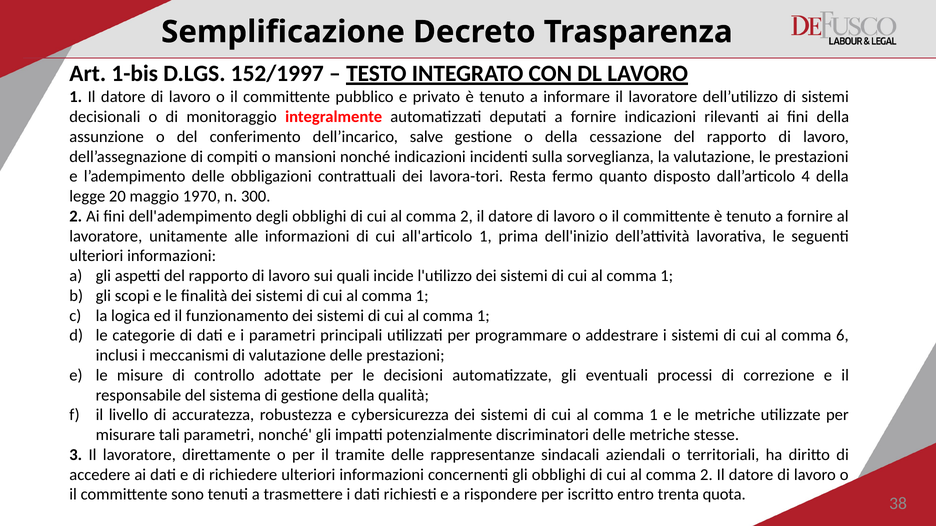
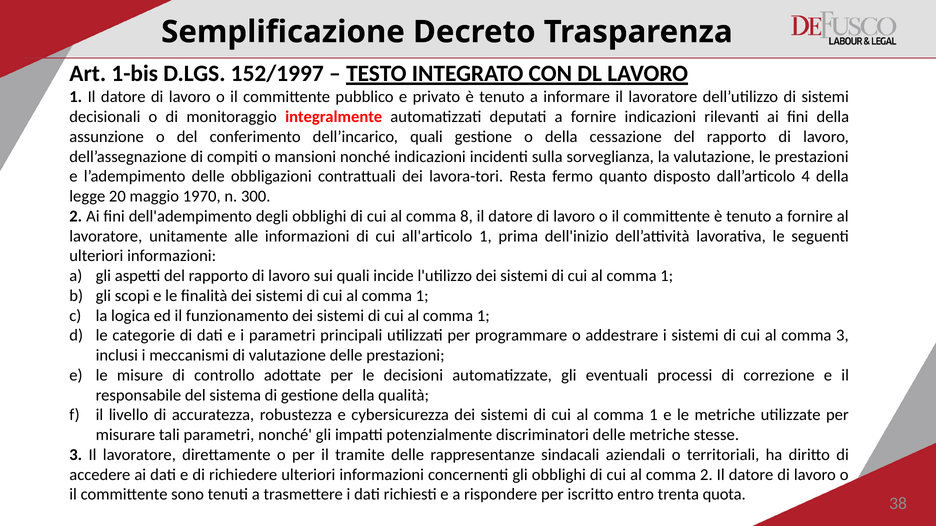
dell’incarico salve: salve -> quali (426, 137)
2: 2 -> 8 (467, 216)
comma 6: 6 -> 3 (842, 336)
